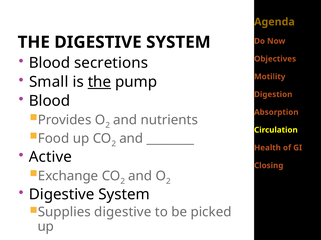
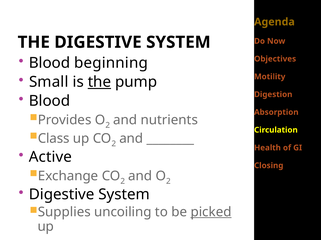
secretions: secretions -> beginning (111, 63)
Food: Food -> Class (54, 139)
Supplies digestive: digestive -> uncoiling (123, 213)
picked underline: none -> present (211, 213)
